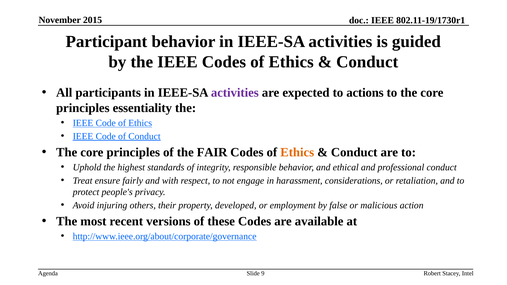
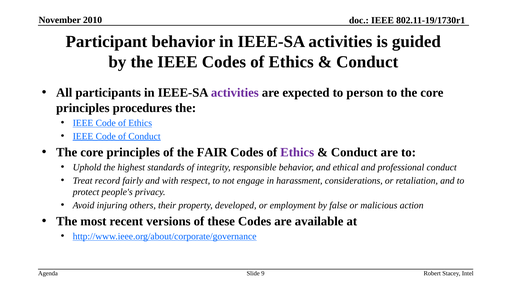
2015: 2015 -> 2010 (93, 20)
actions: actions -> person (365, 93)
essentiality: essentiality -> procedures (142, 108)
Ethics colour: orange -> purple (297, 152)
ensure: ensure -> record (107, 181)
